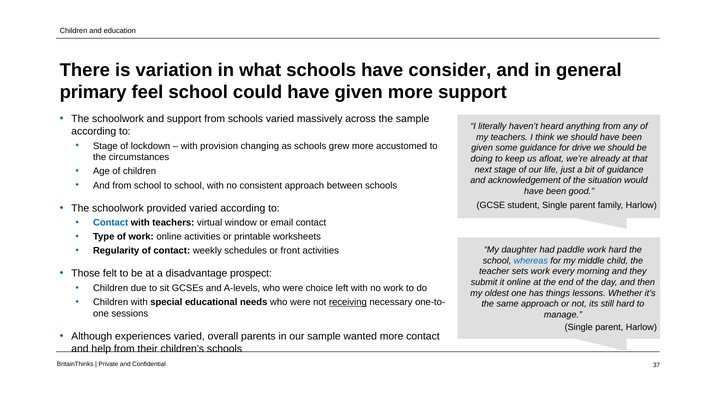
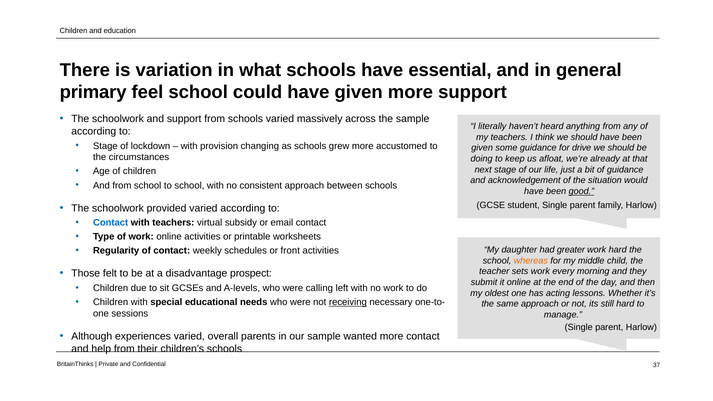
consider: consider -> essential (450, 70)
good underline: none -> present (581, 191)
window: window -> subsidy (241, 223)
paddle: paddle -> greater (571, 250)
whereas colour: blue -> orange (531, 261)
choice: choice -> calling (319, 288)
things: things -> acting (558, 293)
